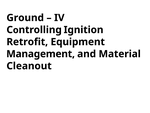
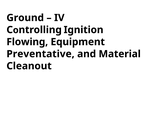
Retrofit: Retrofit -> Flowing (27, 42)
Management: Management -> Preventative (41, 54)
